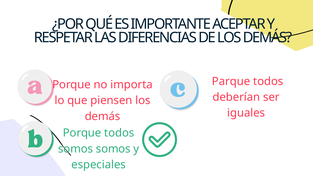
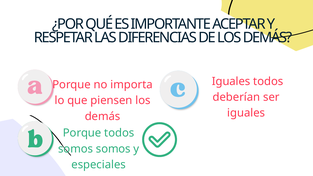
Parque: Parque -> Iguales (231, 81)
